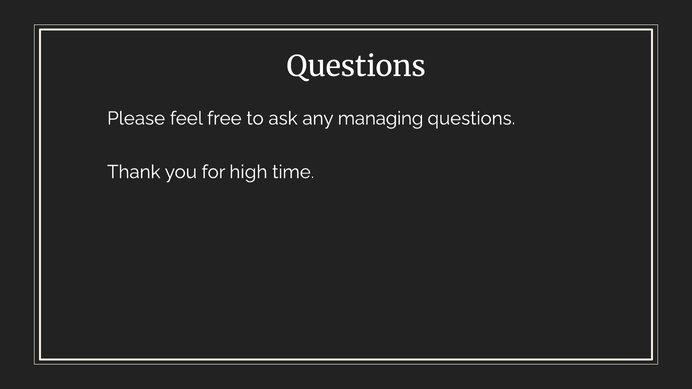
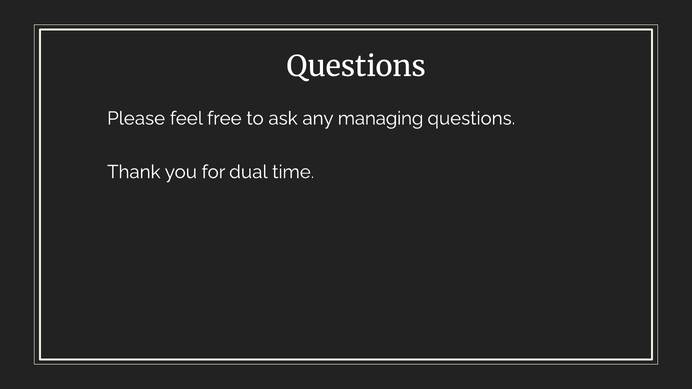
high: high -> dual (248, 172)
